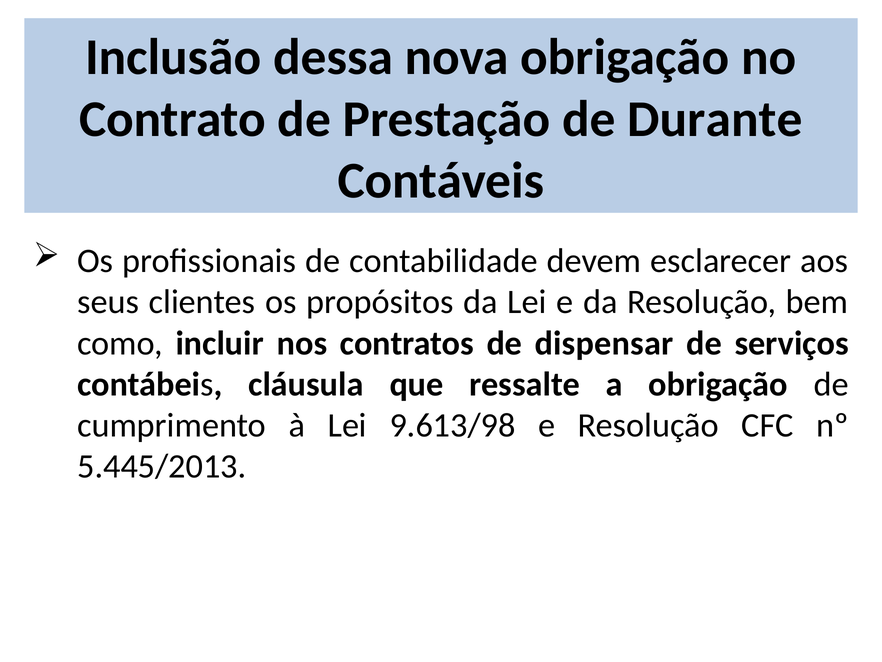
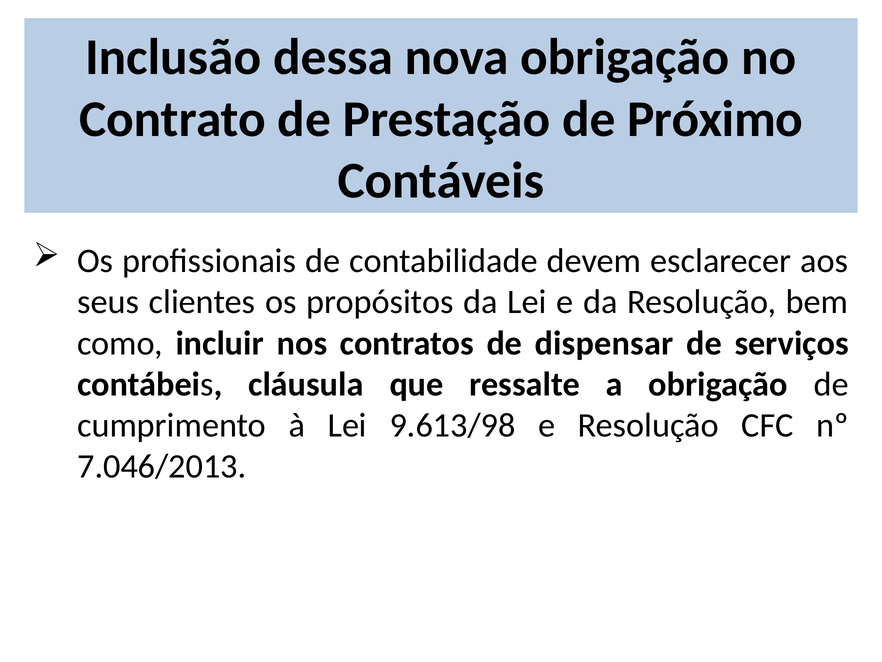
Durante: Durante -> Próximo (715, 119)
5.445/2013: 5.445/2013 -> 7.046/2013 (162, 466)
